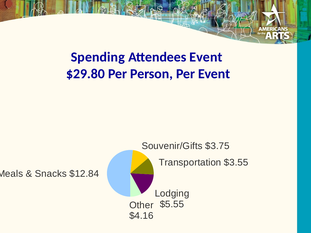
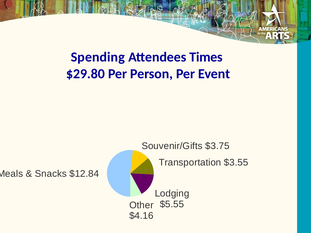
Attendees Event: Event -> Times (206, 57)
